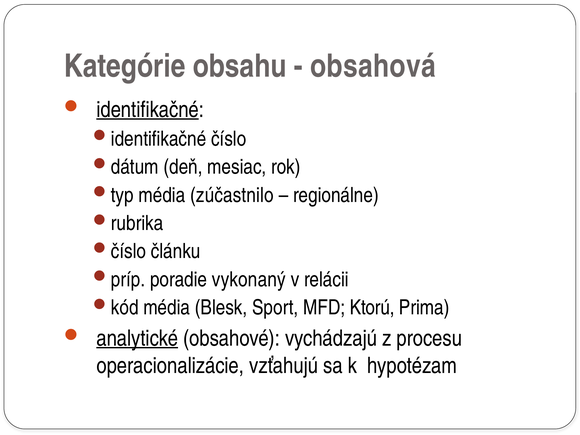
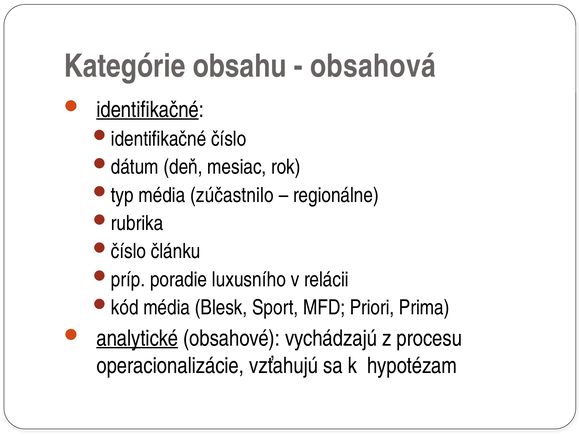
vykonaný: vykonaný -> luxusního (249, 280)
Ktorú: Ktorú -> Priori (372, 308)
